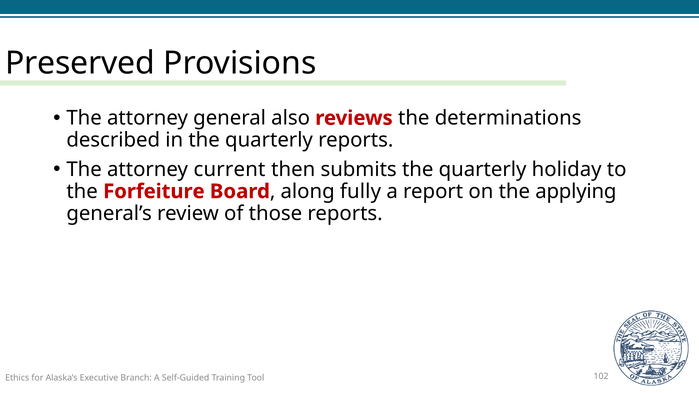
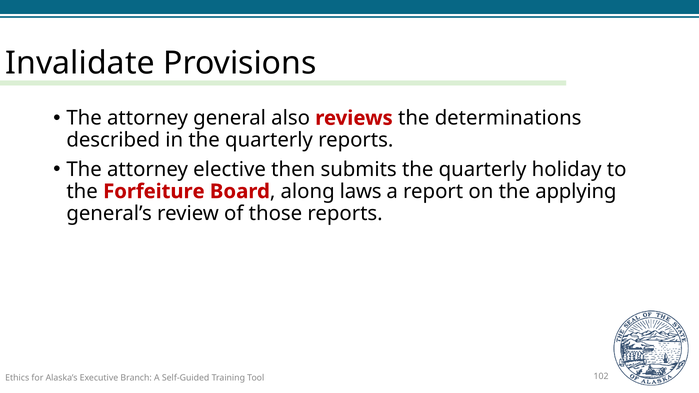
Preserved: Preserved -> Invalidate (80, 63)
current: current -> elective (230, 170)
fully: fully -> laws (361, 192)
